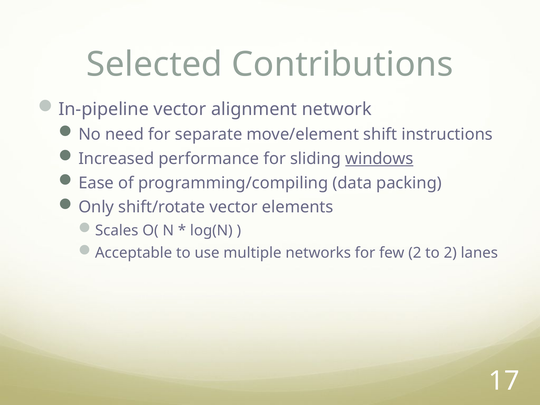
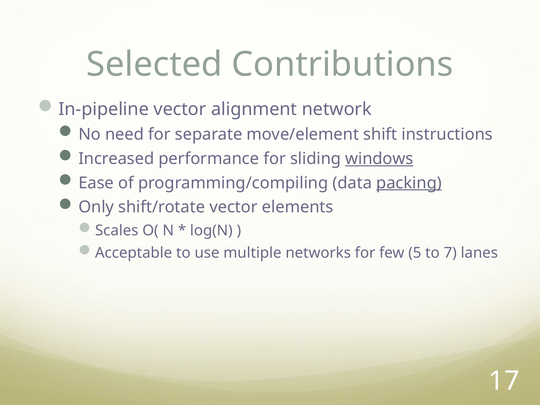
packing underline: none -> present (409, 183)
few 2: 2 -> 5 (415, 253)
to 2: 2 -> 7 (450, 253)
